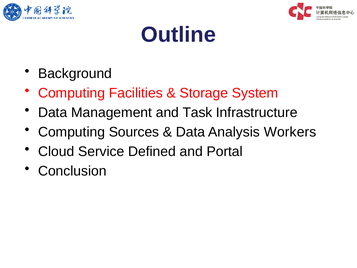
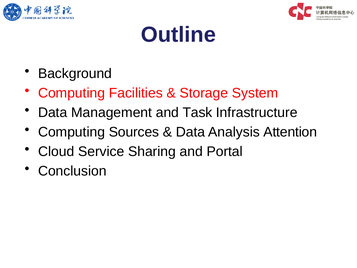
Workers: Workers -> Attention (290, 132)
Defined: Defined -> Sharing (152, 151)
